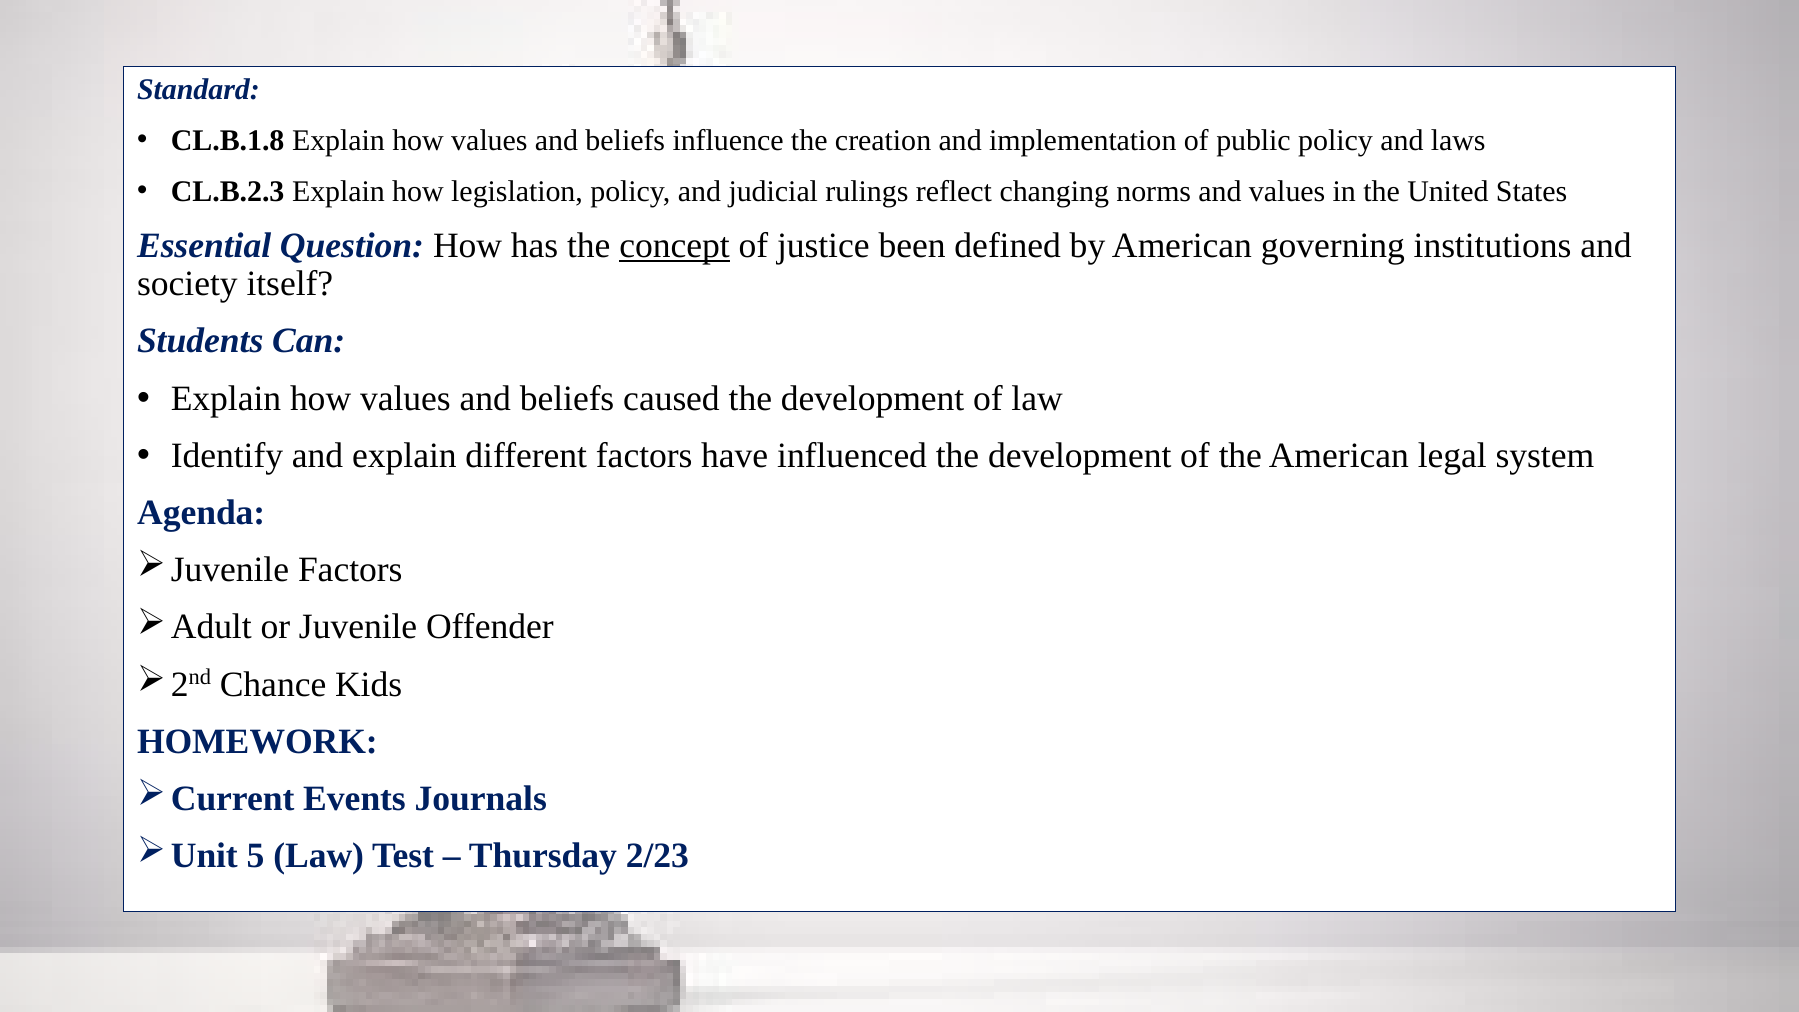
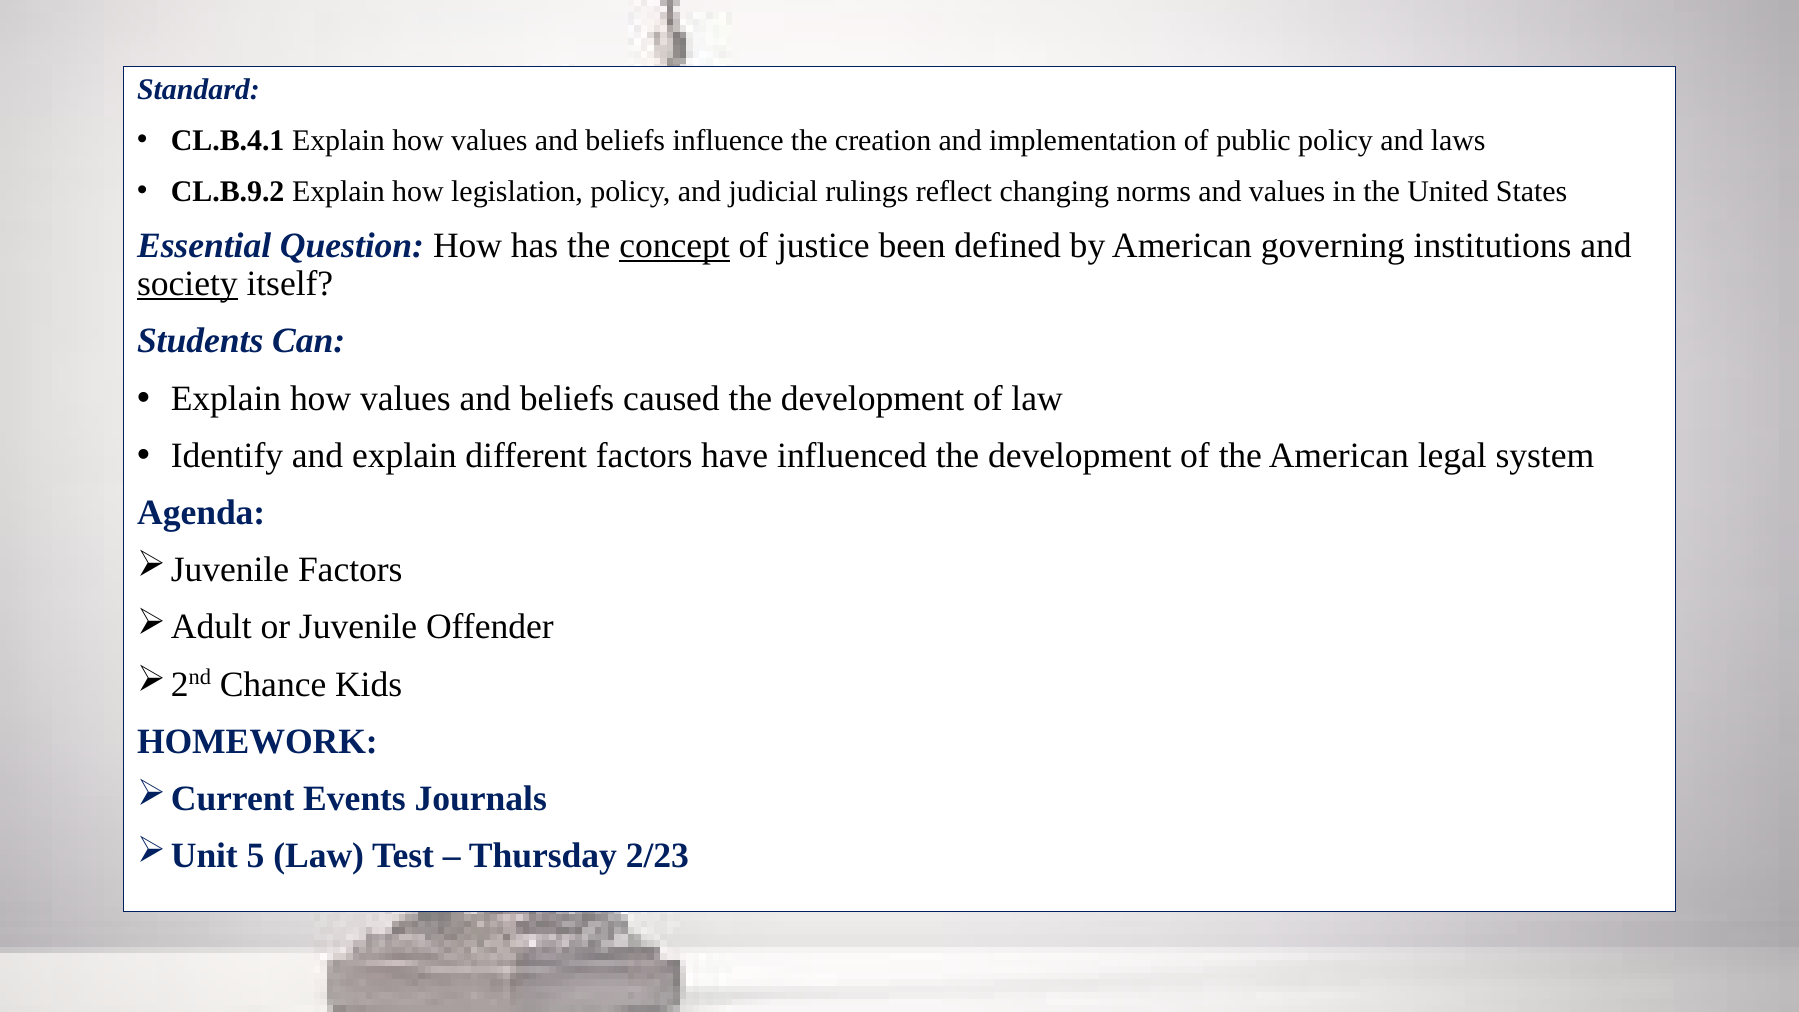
CL.B.1.8: CL.B.1.8 -> CL.B.4.1 (228, 140)
CL.B.2.3: CL.B.2.3 -> CL.B.9.2 (228, 191)
society underline: none -> present (187, 284)
